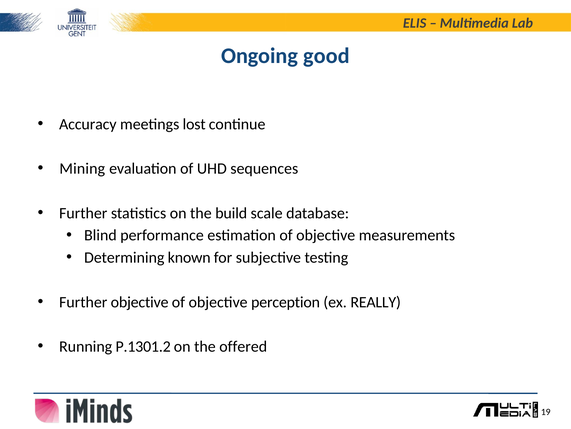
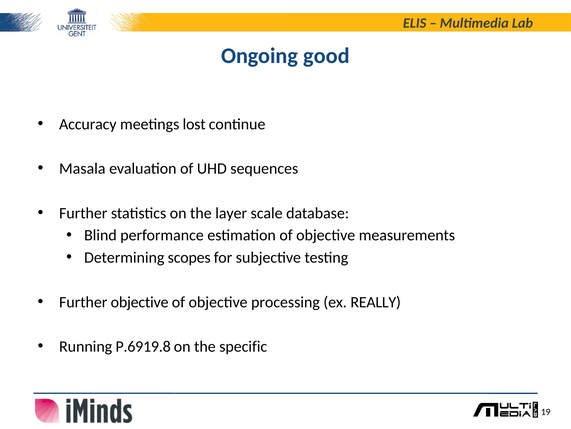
Mining: Mining -> Masala (82, 168)
build: build -> layer (231, 213)
known: known -> scopes (189, 257)
perception: perception -> processing (285, 302)
P.1301.2: P.1301.2 -> P.6919.8 (143, 346)
offered: offered -> specific (243, 346)
